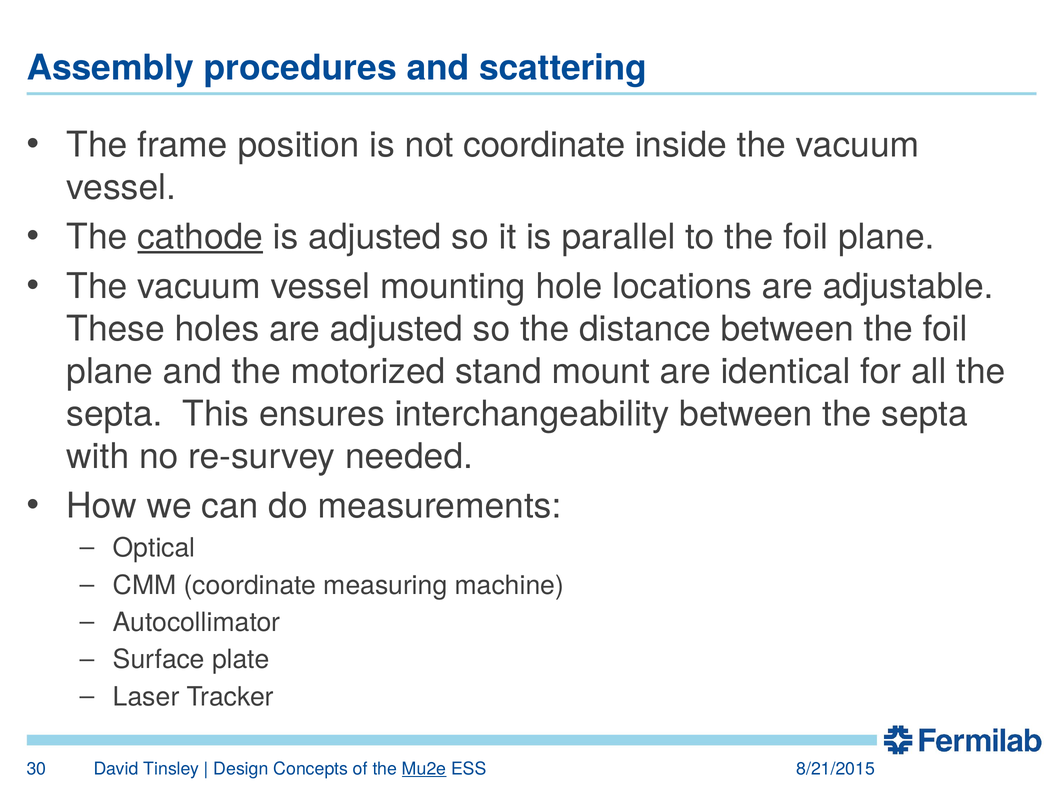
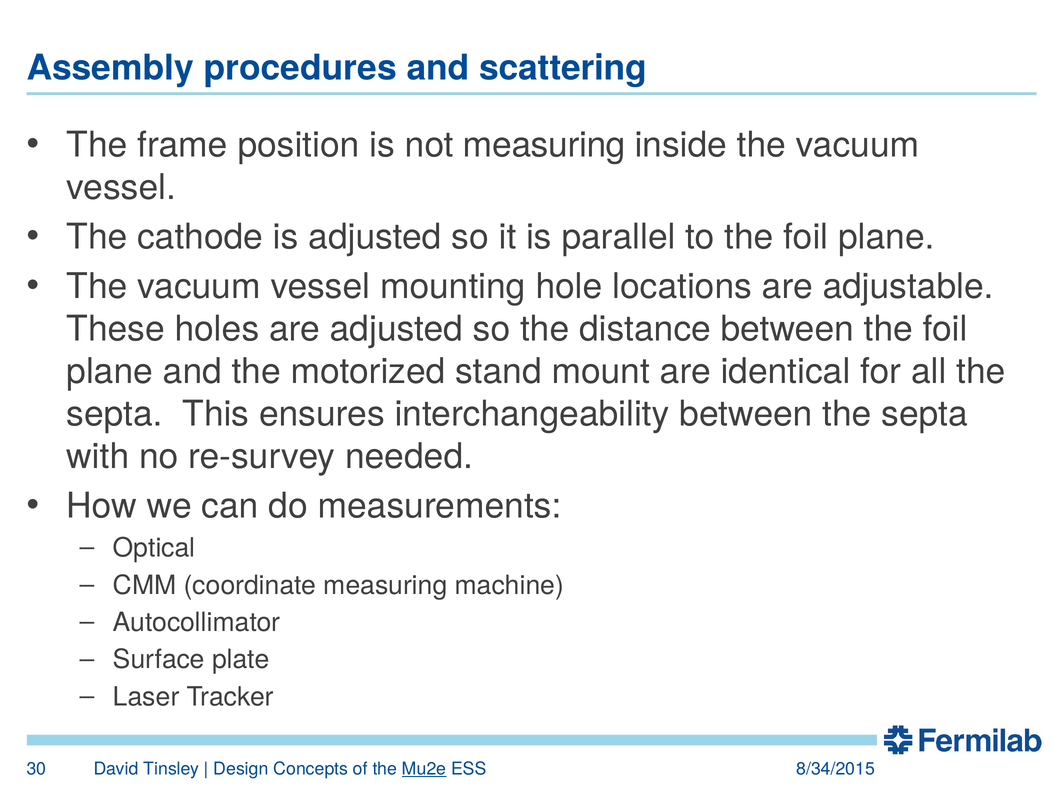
not coordinate: coordinate -> measuring (544, 145)
cathode underline: present -> none (200, 237)
8/21/2015: 8/21/2015 -> 8/34/2015 (836, 769)
